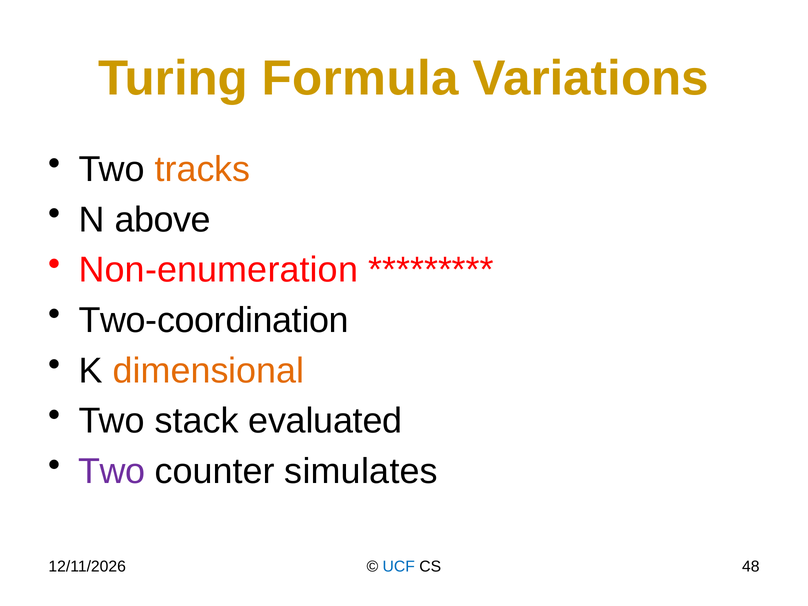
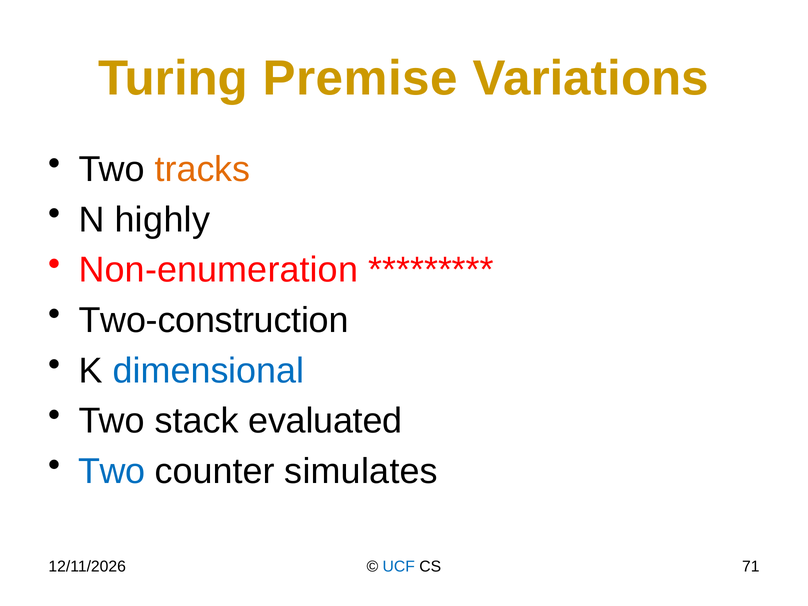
Formula: Formula -> Premise (360, 78)
above: above -> highly (162, 220)
Two-coordination: Two-coordination -> Two-construction (214, 320)
dimensional colour: orange -> blue (209, 371)
Two colour: purple -> blue (112, 471)
48: 48 -> 71 (751, 566)
